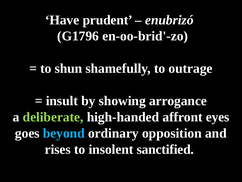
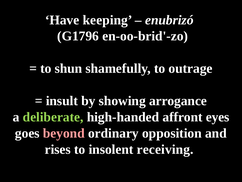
prudent: prudent -> keeping (108, 20)
beyond colour: light blue -> pink (64, 133)
sanctified: sanctified -> receiving (165, 149)
